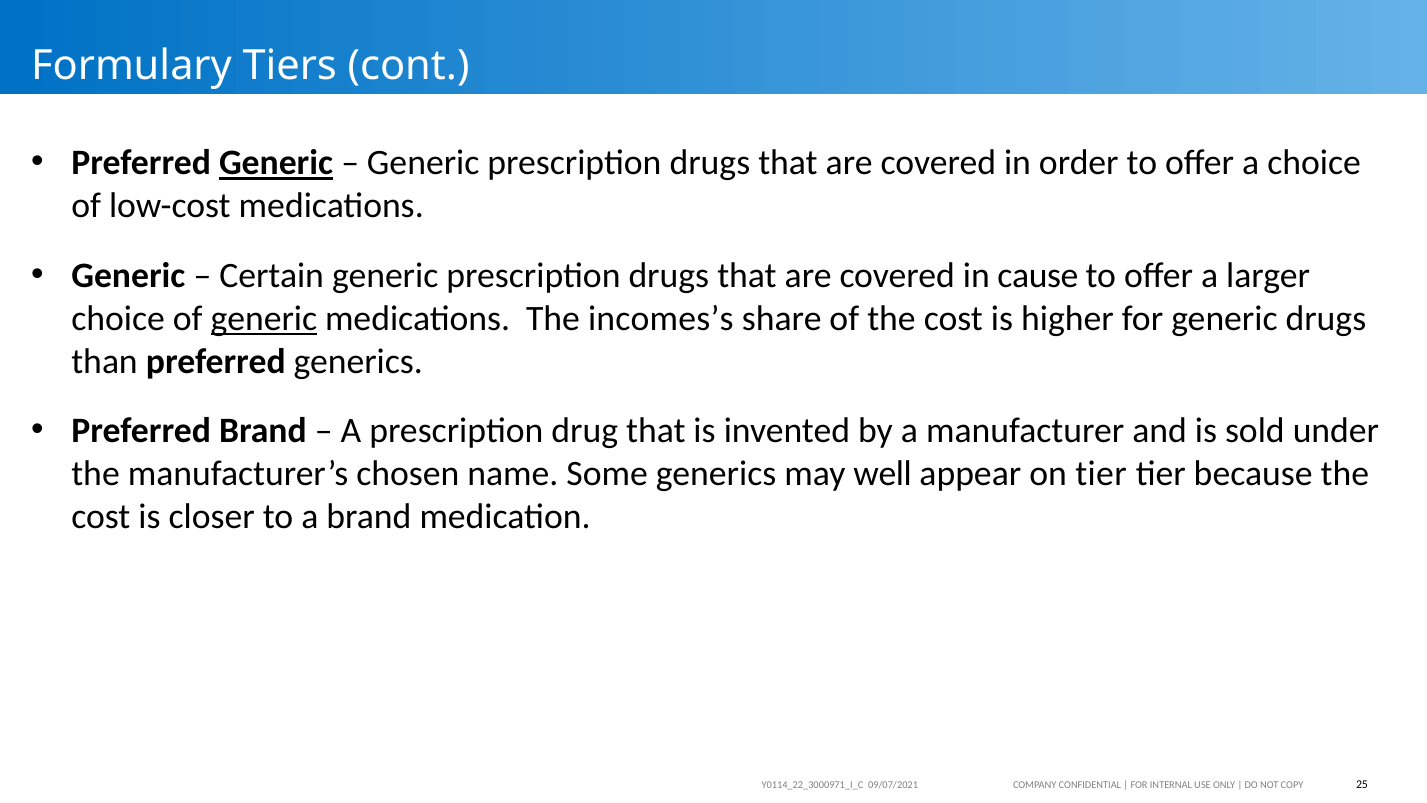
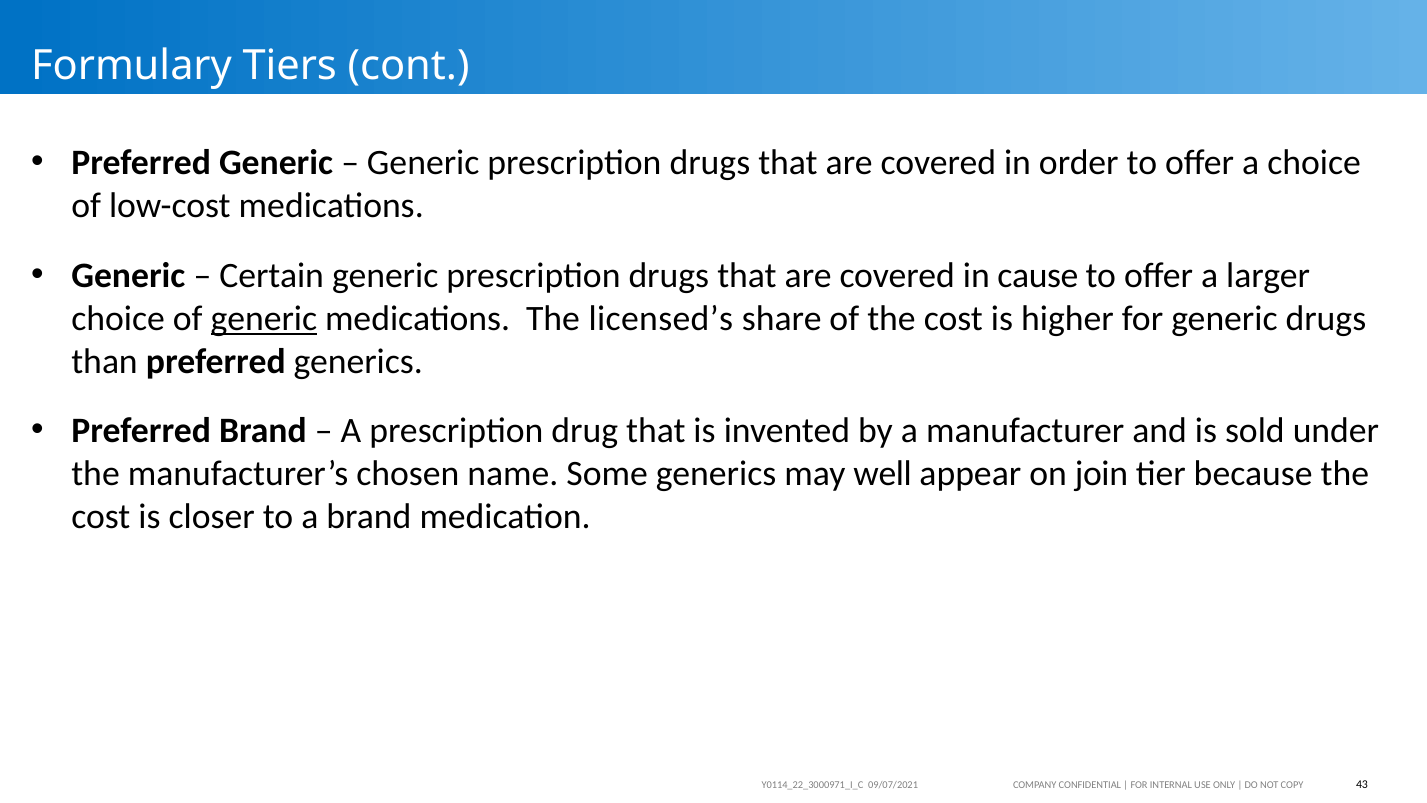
Generic underline: present -> none (276, 163)
incomes’s: incomes’s -> licensed’s (661, 318)
on tier: tier -> join (1101, 473)
25: 25 -> 43 (1362, 784)
